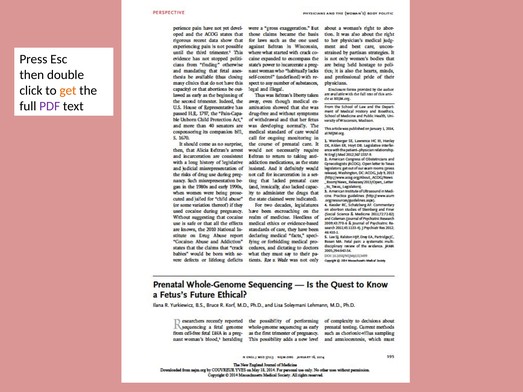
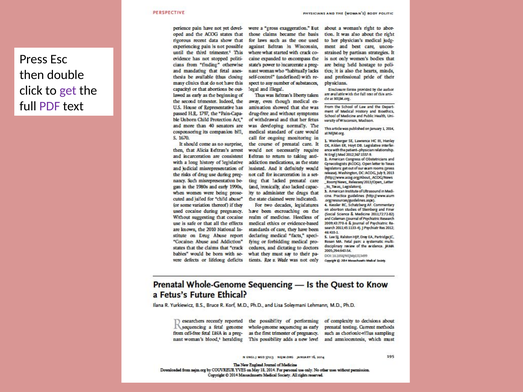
get colour: orange -> purple (68, 91)
